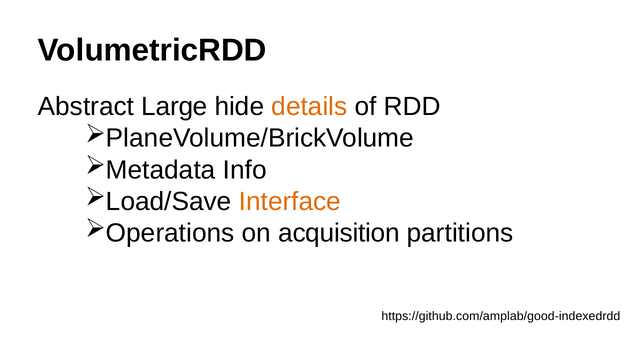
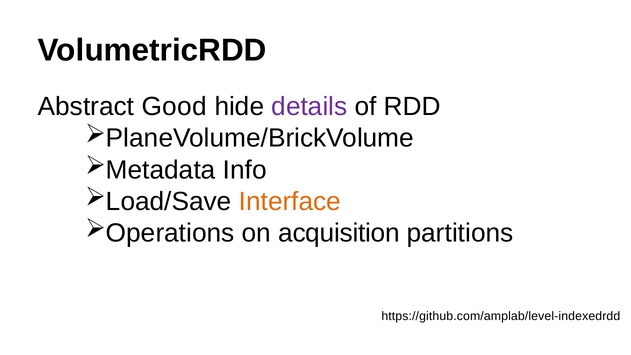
Large: Large -> Good (174, 107)
details colour: orange -> purple (309, 107)
https://github.com/amplab/good-indexedrdd: https://github.com/amplab/good-indexedrdd -> https://github.com/amplab/level-indexedrdd (501, 316)
